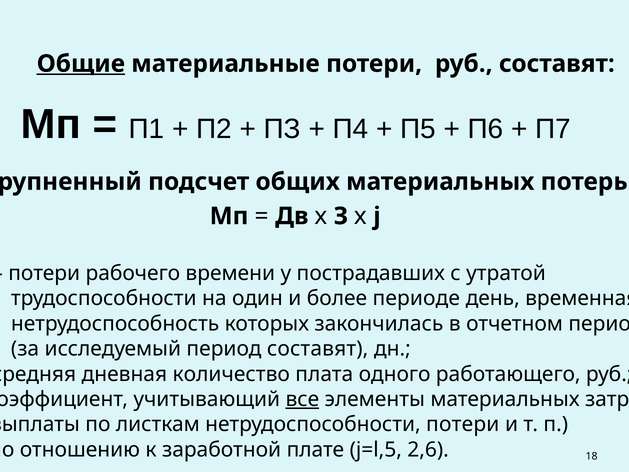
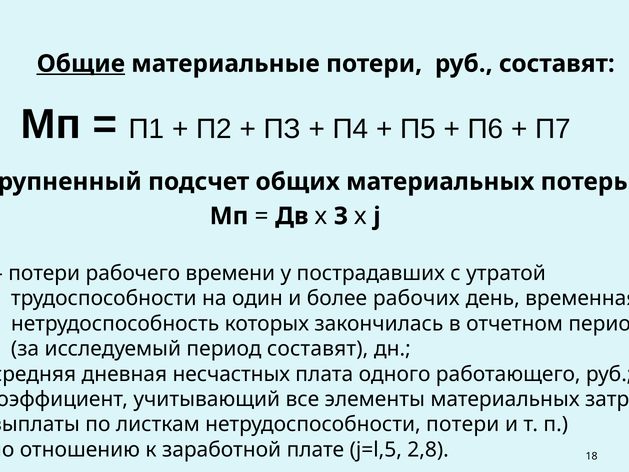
более периоде: периоде -> рабочих (416, 298)
количество: количество -> несчастных (231, 374)
все underline: present -> none (302, 399)
2,6: 2,6 -> 2,8 (428, 449)
